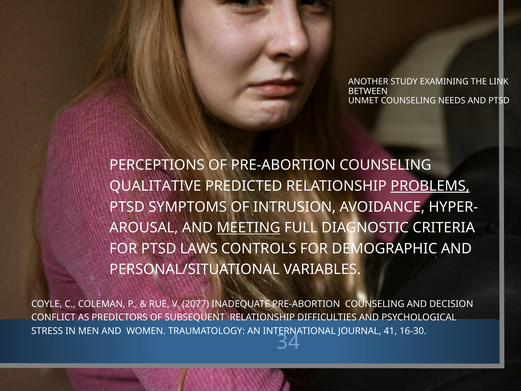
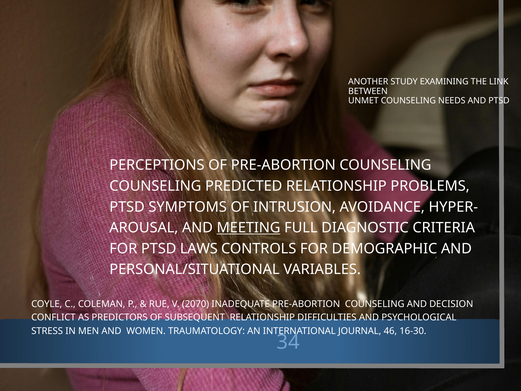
QUALITATIVE: QUALITATIVE -> COUNSELING (155, 186)
PROBLEMS underline: present -> none (430, 186)
2077: 2077 -> 2070 (196, 304)
41: 41 -> 46 (390, 331)
